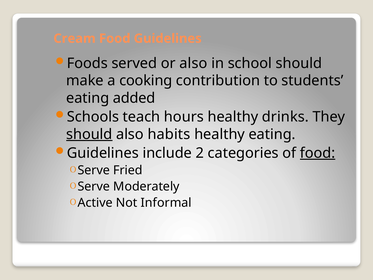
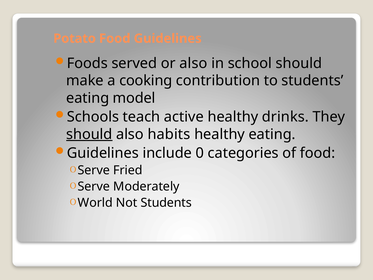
Cream: Cream -> Potato (75, 38)
added: added -> model (134, 98)
hours: hours -> active (184, 117)
2: 2 -> 0 (200, 153)
food underline: present -> none (318, 153)
Active: Active -> World (95, 203)
Not Informal: Informal -> Students (166, 203)
